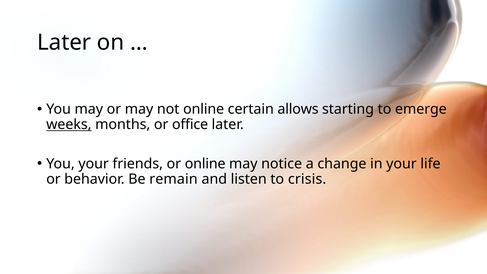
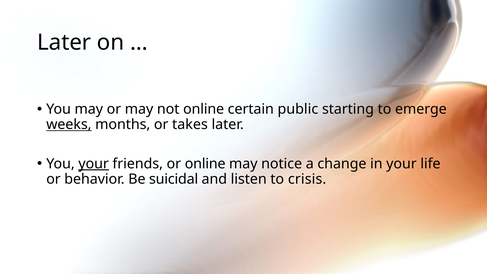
allows: allows -> public (298, 109)
office: office -> takes (190, 125)
your underline: none -> present (94, 164)
remain: remain -> suicidal (174, 179)
